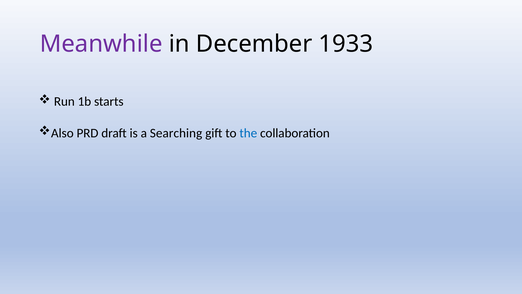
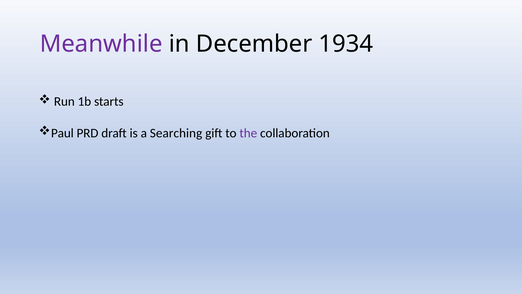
1933: 1933 -> 1934 (346, 44)
Also: Also -> Paul (62, 133)
the colour: blue -> purple (248, 133)
